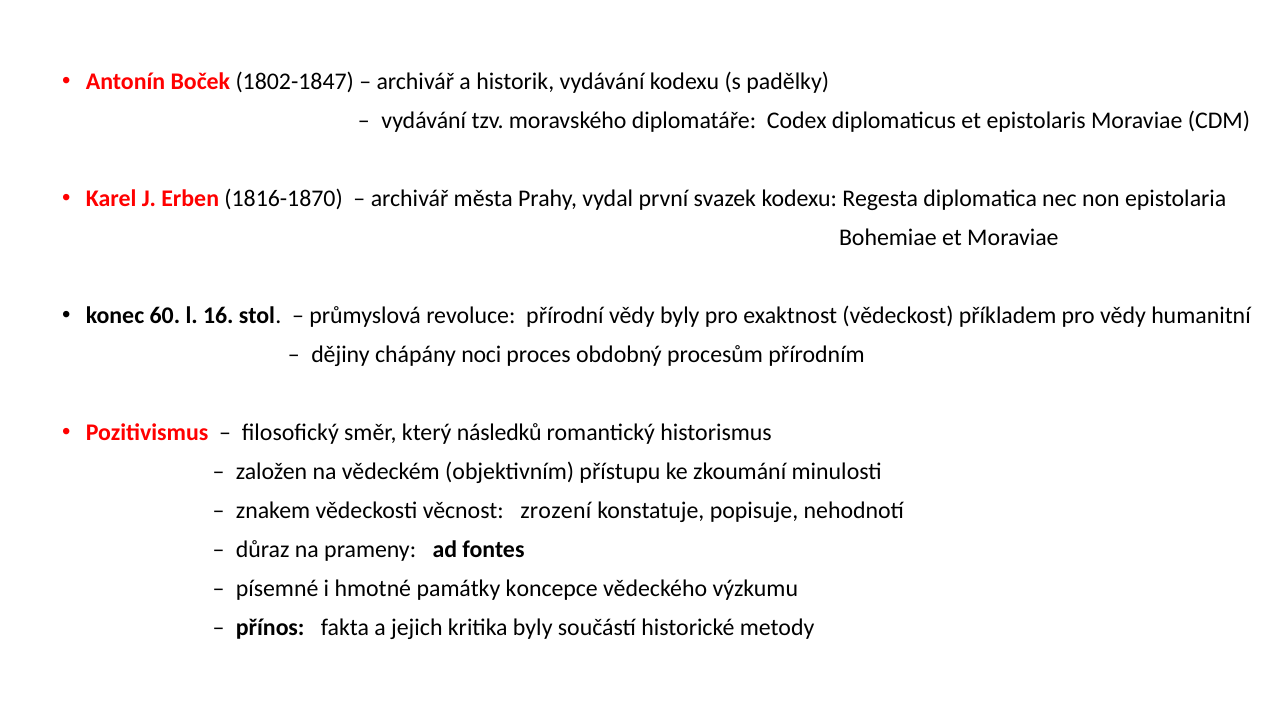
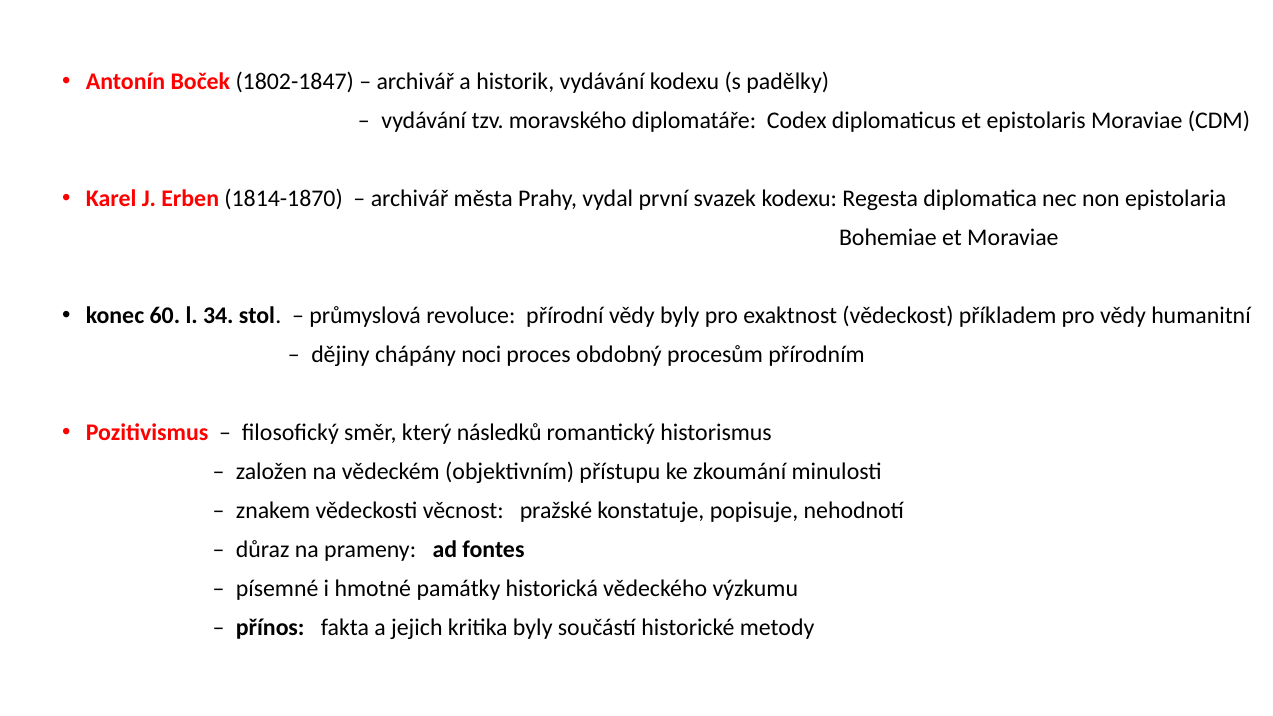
1816-1870: 1816-1870 -> 1814-1870 (284, 198)
16: 16 -> 34 (218, 315)
zrození: zrození -> pražské (556, 511)
koncepce: koncepce -> historická (552, 589)
